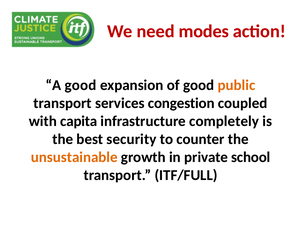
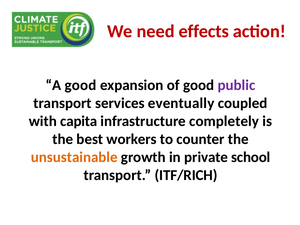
modes: modes -> effects (204, 31)
public colour: orange -> purple (236, 85)
congestion: congestion -> eventually (181, 103)
security: security -> workers (132, 139)
ITF/FULL: ITF/FULL -> ITF/RICH (186, 175)
